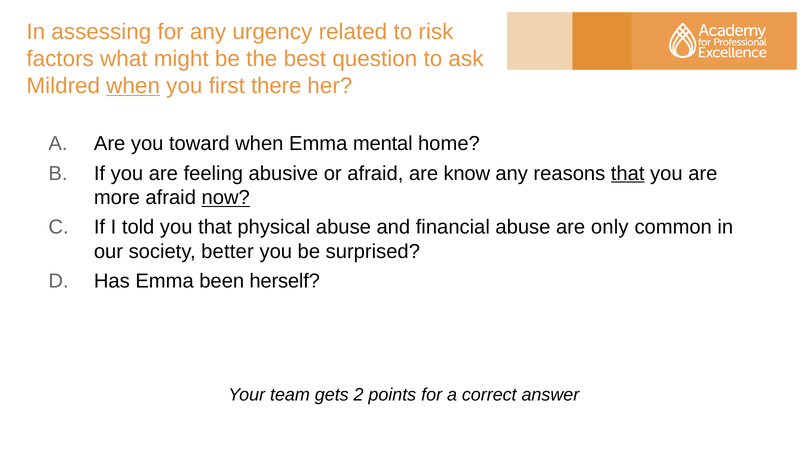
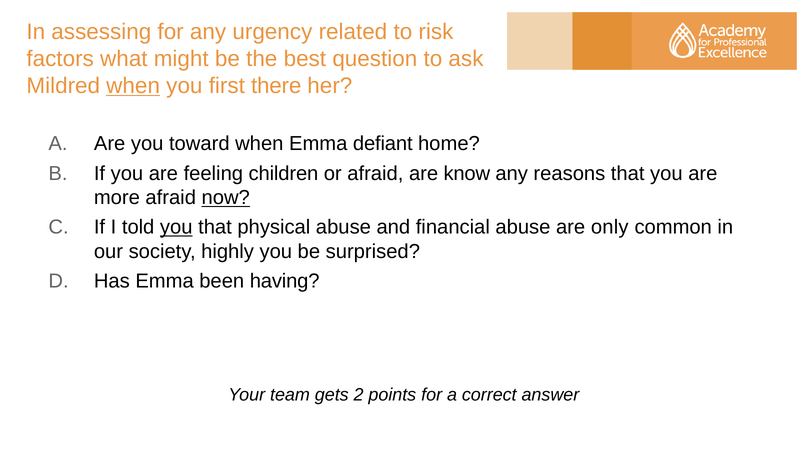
mental: mental -> defiant (383, 144)
abusive: abusive -> children (283, 173)
that underline: present -> none (628, 173)
you underline: none -> present (176, 227)
better: better -> highly (228, 251)
herself: herself -> having (285, 281)
